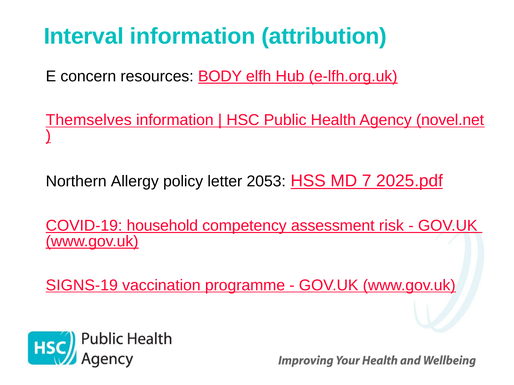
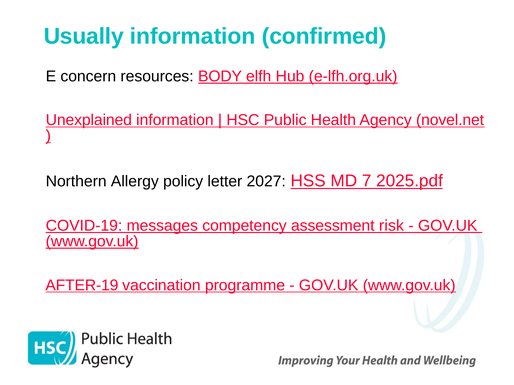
Interval: Interval -> Usually (84, 36)
attribution: attribution -> confirmed (324, 36)
Themselves: Themselves -> Unexplained (89, 120)
2053: 2053 -> 2027 (266, 182)
household: household -> messages (162, 226)
SIGNS-19: SIGNS-19 -> AFTER-19 (82, 286)
